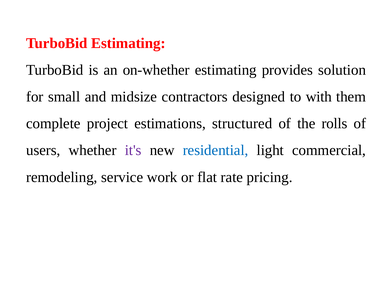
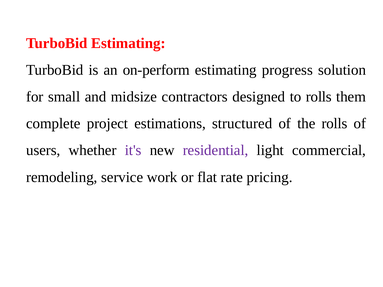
on-whether: on-whether -> on-perform (156, 70)
provides: provides -> progress (287, 70)
to with: with -> rolls (319, 97)
residential colour: blue -> purple (216, 150)
